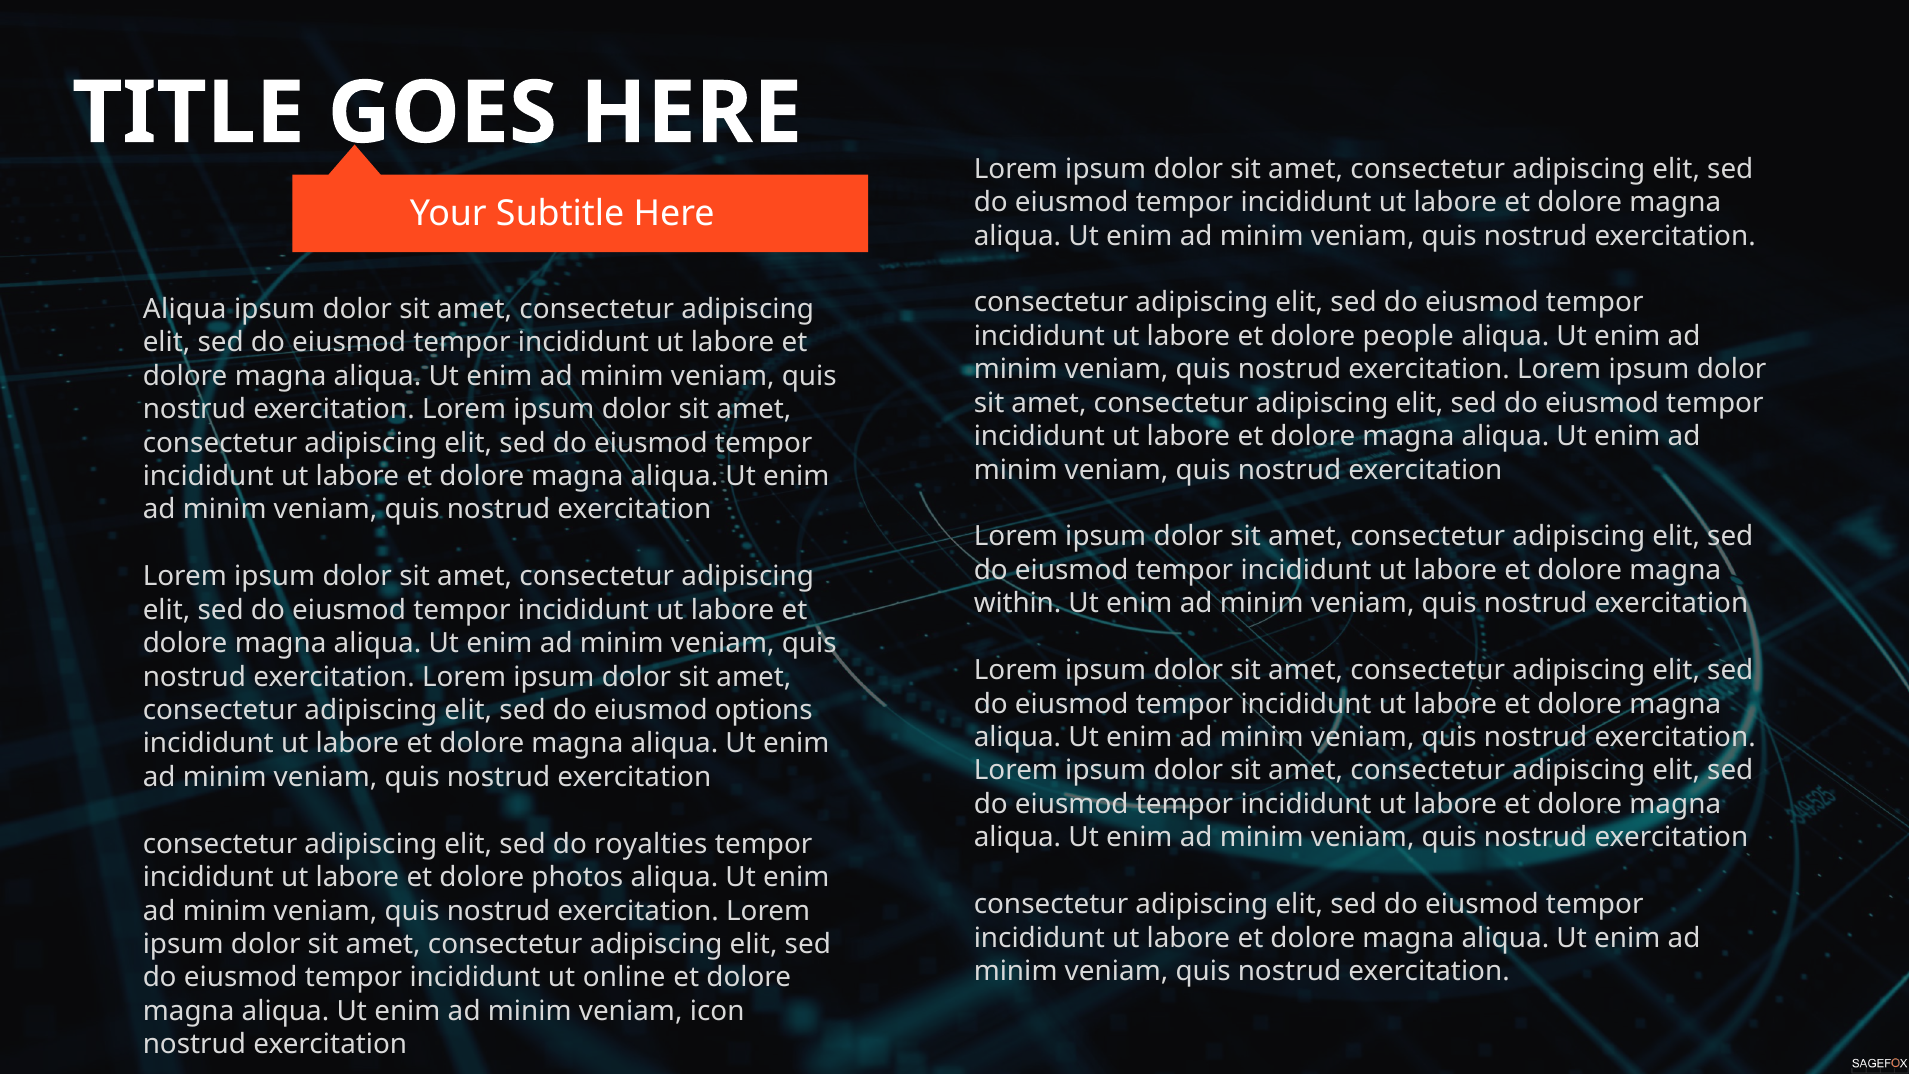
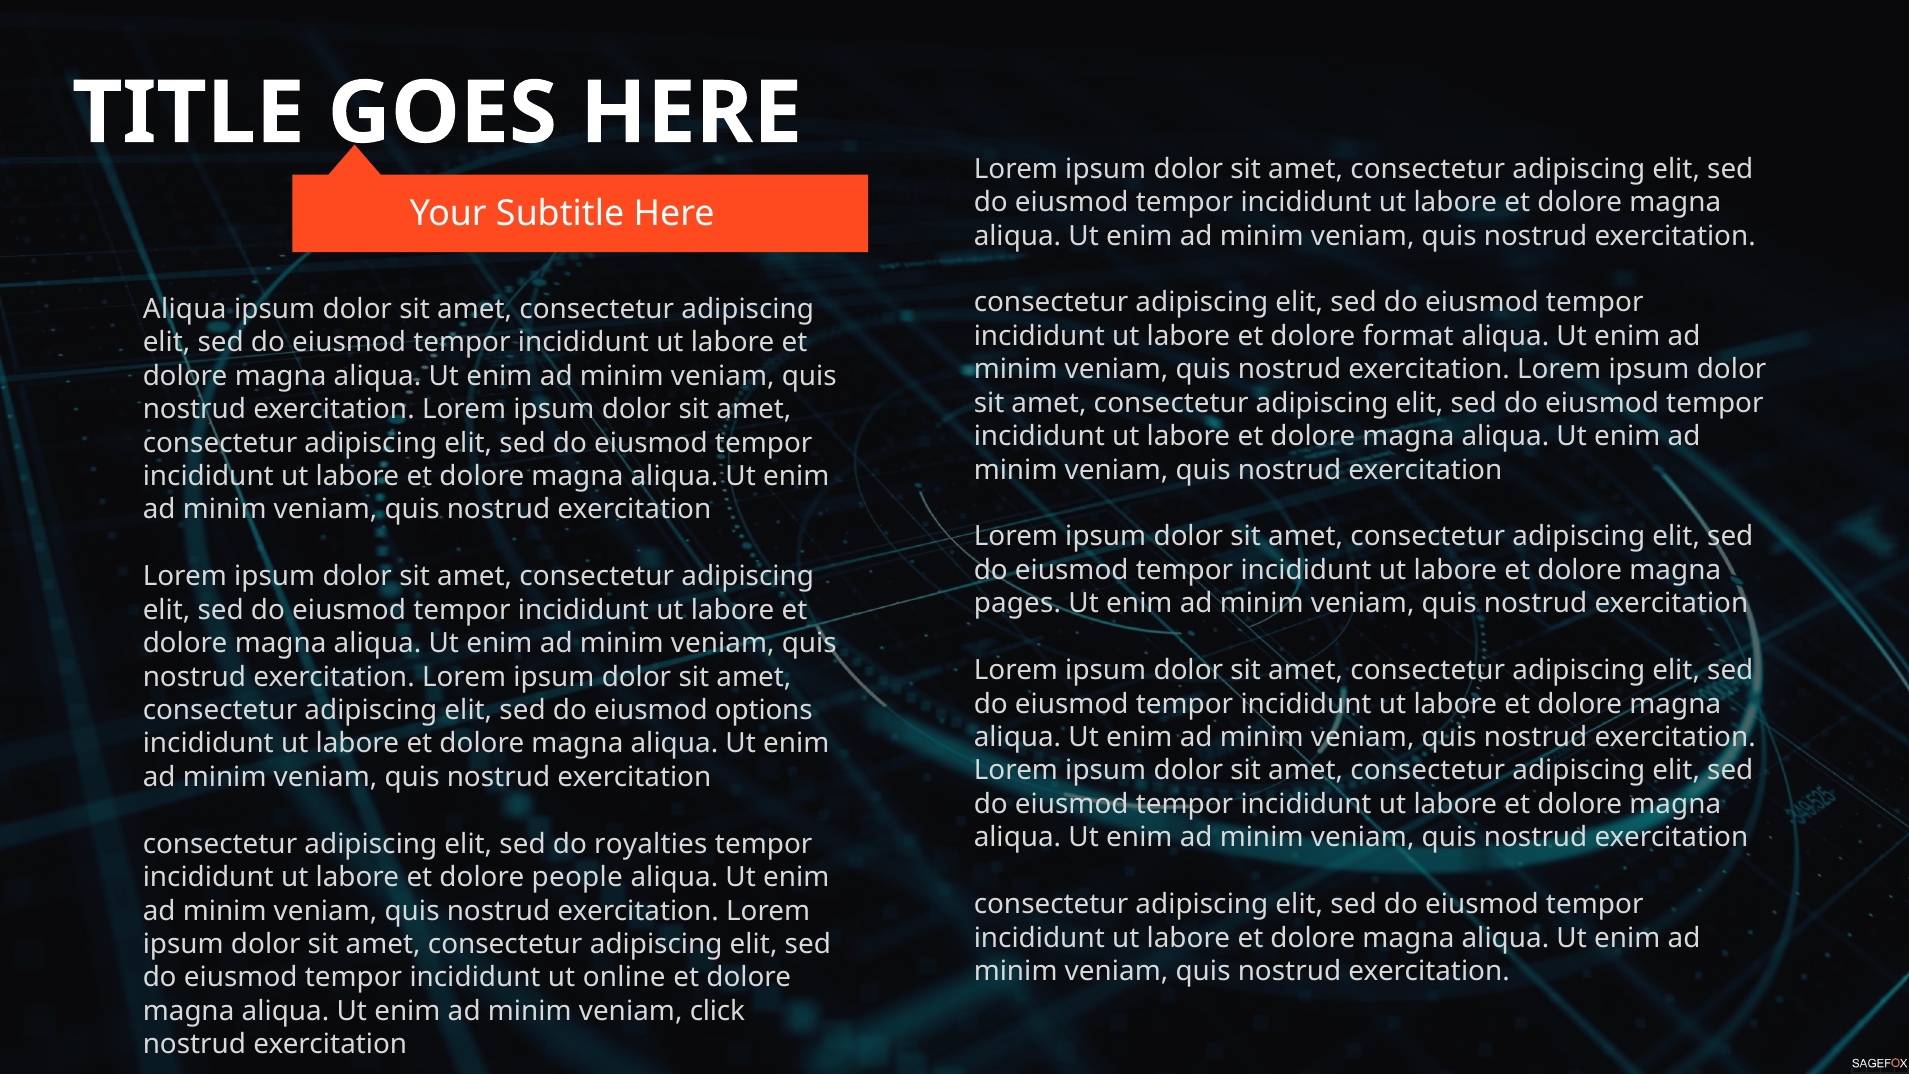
people: people -> format (1408, 336)
within: within -> pages (1017, 604)
photos: photos -> people (577, 877)
icon: icon -> click (717, 1011)
